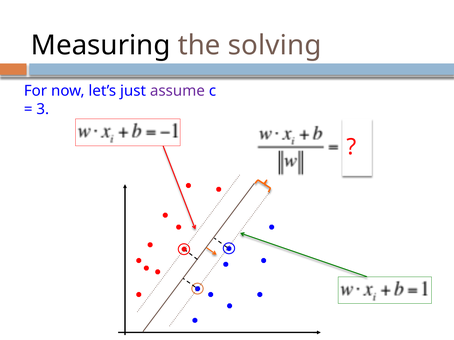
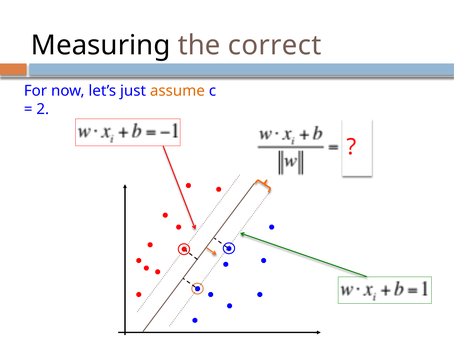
solving: solving -> correct (275, 45)
assume colour: purple -> orange (177, 91)
3: 3 -> 2 (43, 109)
